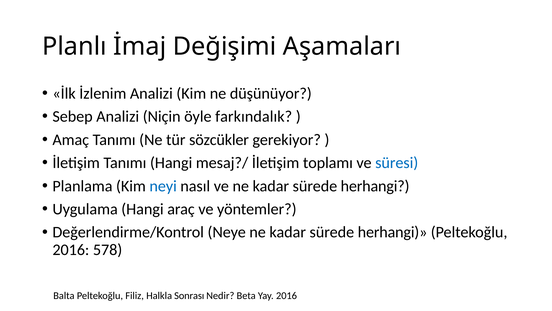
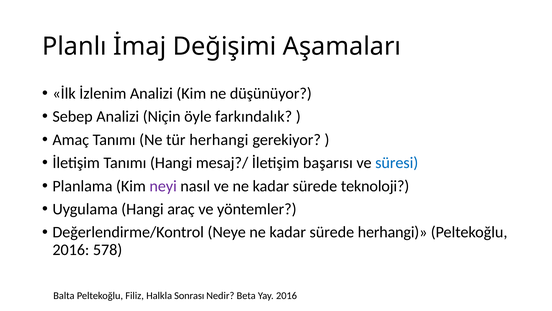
tür sözcükler: sözcükler -> herhangi (219, 140)
toplamı: toplamı -> başarısı (328, 163)
neyi colour: blue -> purple (163, 186)
herhangi: herhangi -> teknoloji (375, 186)
